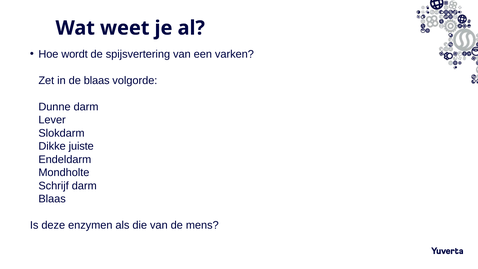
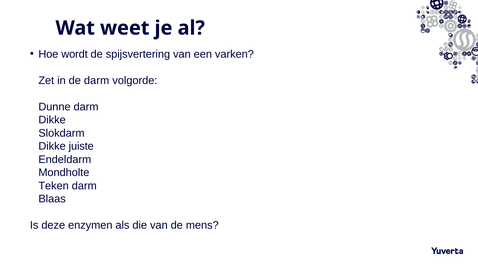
de blaas: blaas -> darm (97, 81)
Lever: Lever -> Dikke (52, 120)
Schrijf: Schrijf -> Teken (54, 186)
